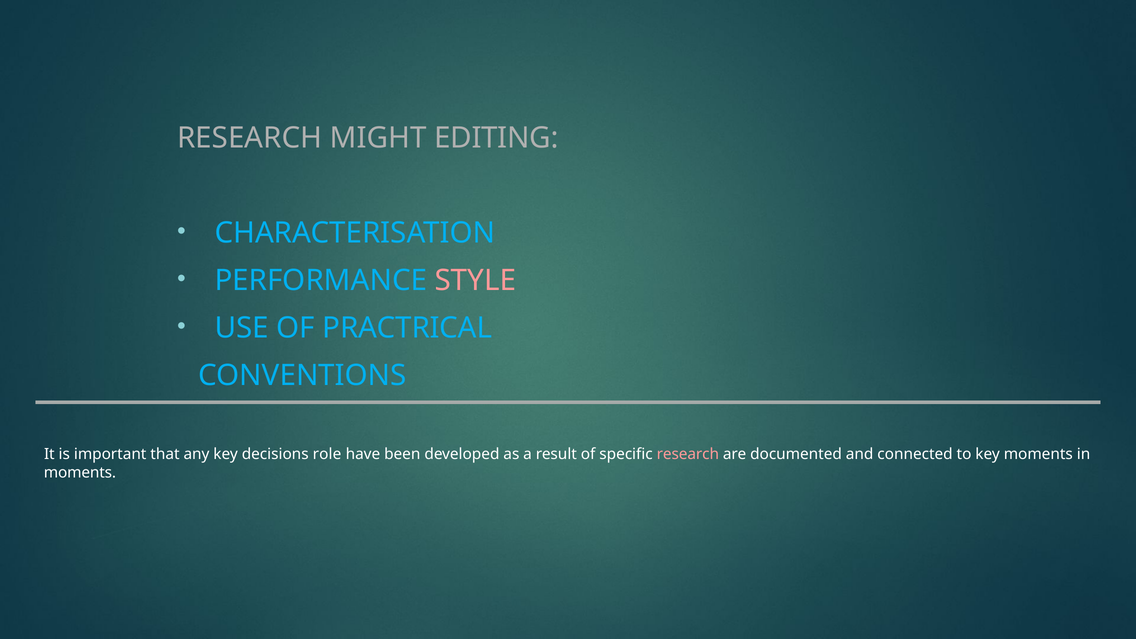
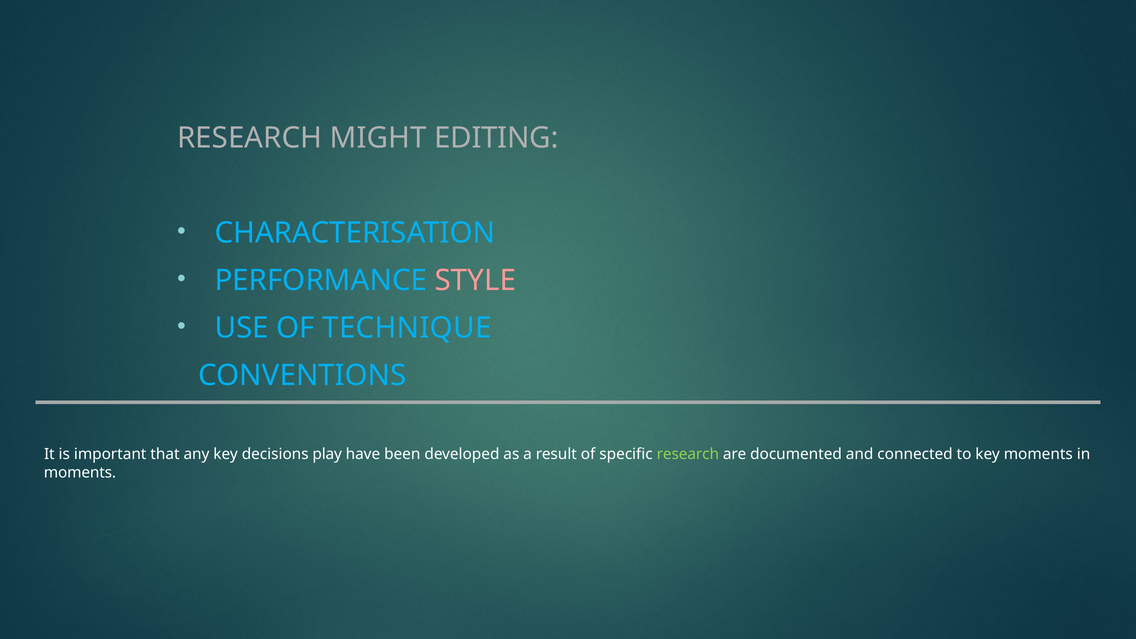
PRACTRICAL: PRACTRICAL -> TECHNIQUE (407, 328)
role: role -> play (327, 454)
research colour: pink -> light green (688, 454)
